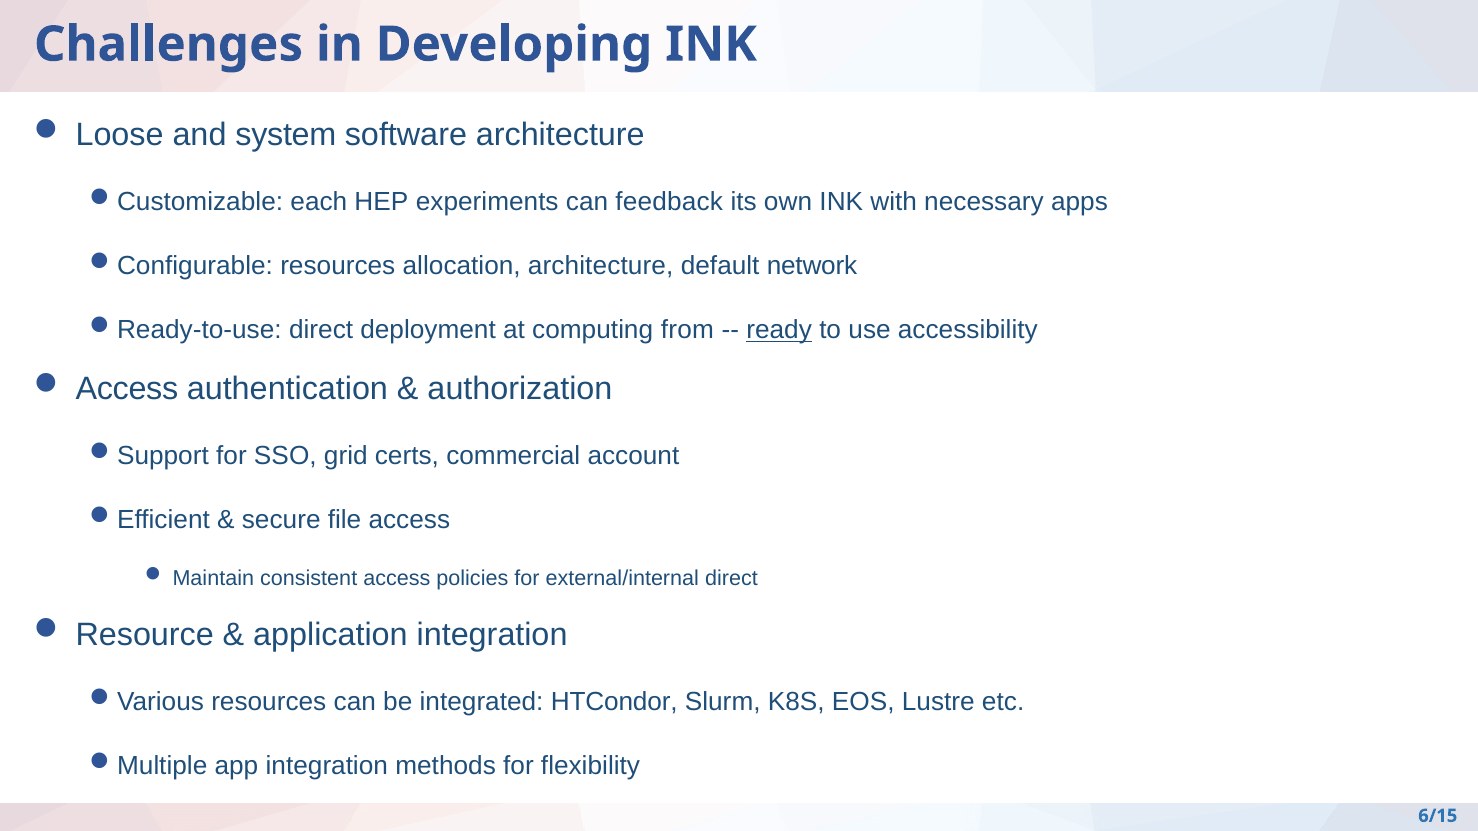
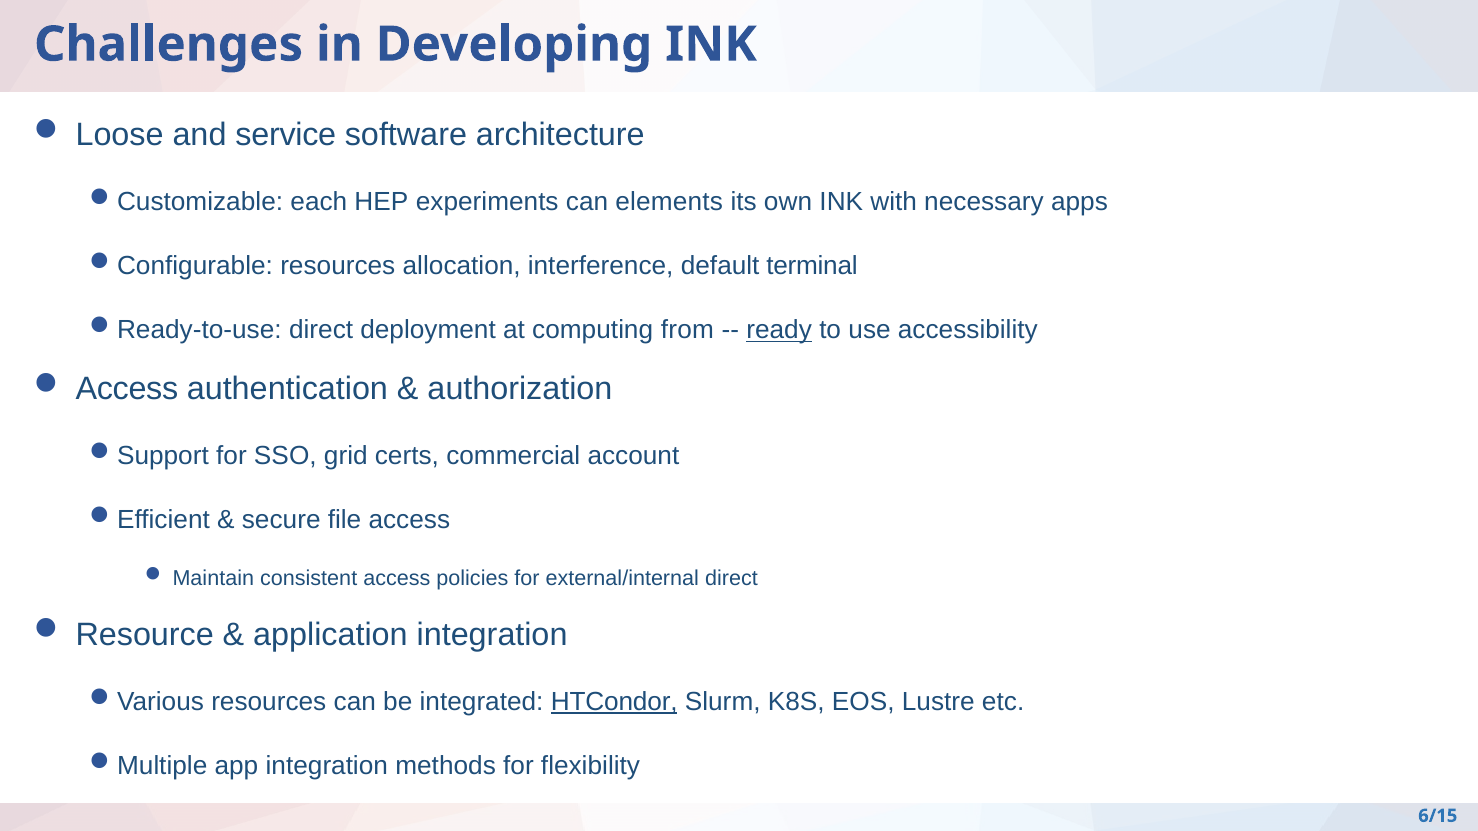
system: system -> service (286, 135)
feedback: feedback -> elements (669, 202)
allocation architecture: architecture -> interference (601, 266)
network: network -> terminal (812, 266)
HTCondor underline: none -> present (614, 702)
